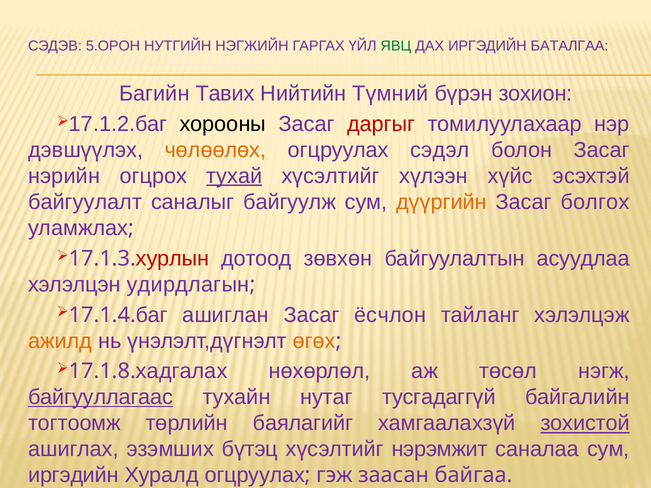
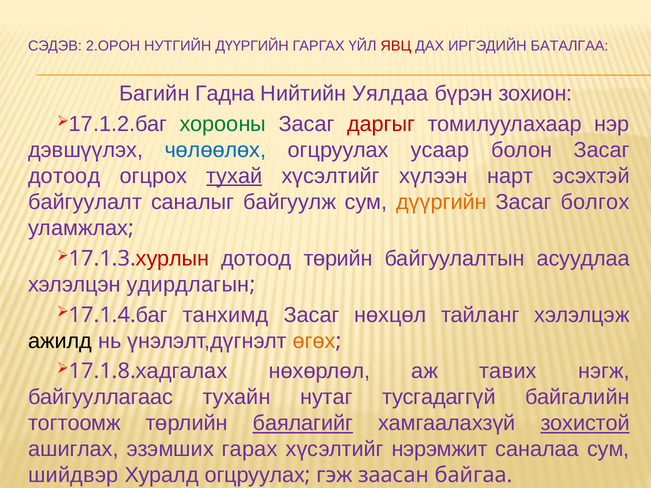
5.ОРОН: 5.ОРОН -> 2.ОРОН (113, 46)
НУТГИЙН НЭГЖИЙН: НЭГЖИЙН -> ДҮҮРГИЙН (252, 46)
ЯВЦ colour: green -> red (396, 46)
Тавих: Тавих -> Гадна (225, 94)
Түмний: Түмний -> Уялдаа (390, 94)
хорооны colour: black -> green (223, 124)
чөлөөлөх colour: orange -> blue (215, 150)
сэдэл: сэдэл -> усаар (440, 150)
нэрийн: нэрийн -> дотоод (64, 176)
хүйс: хүйс -> нарт (510, 176)
зөвхөн: зөвхөн -> төрийн (338, 259)
ашиглан: ашиглан -> танхимд (226, 315)
ёсчлон: ёсчлон -> нөхцөл (390, 315)
ажилд colour: orange -> black (60, 341)
төсөл: төсөл -> тавих (508, 371)
байгууллагаас underline: present -> none (101, 397)
баялагийг underline: none -> present (303, 423)
бүтэц: бүтэц -> гарах (250, 450)
иргэдийн: иргэдийн -> шийдвэр (73, 476)
